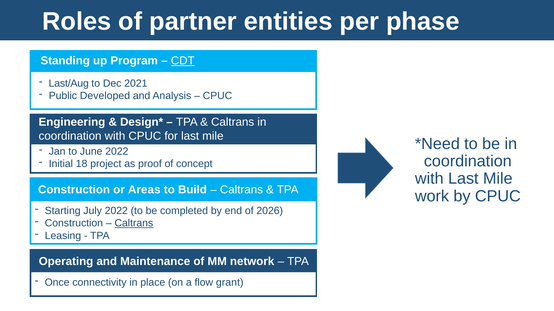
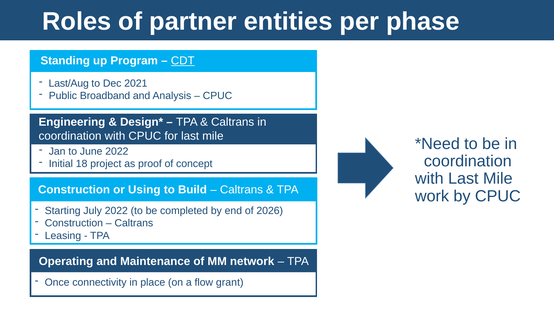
Developed: Developed -> Broadband (105, 96)
Areas: Areas -> Using (144, 190)
Caltrans underline: present -> none (134, 224)
